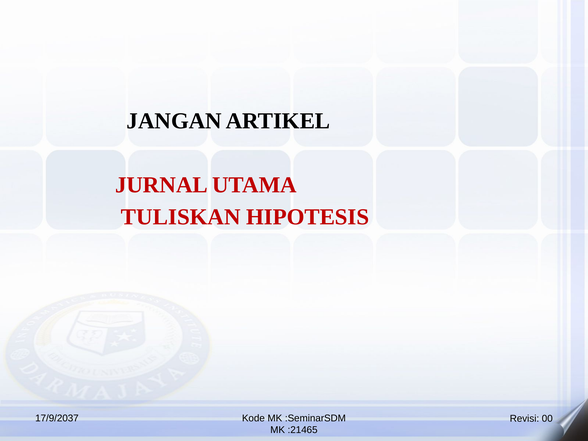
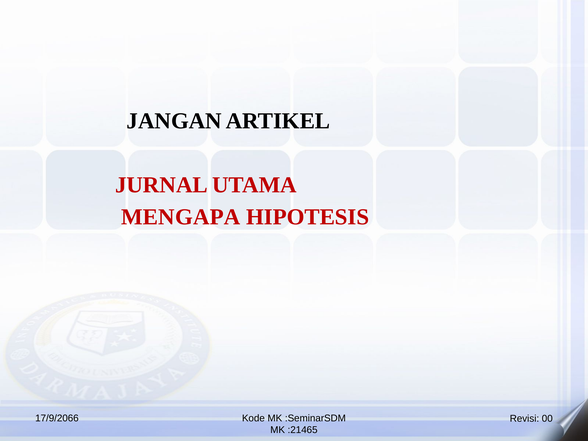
TULISKAN: TULISKAN -> MENGAPA (181, 217)
17/9/2037: 17/9/2037 -> 17/9/2066 (57, 418)
